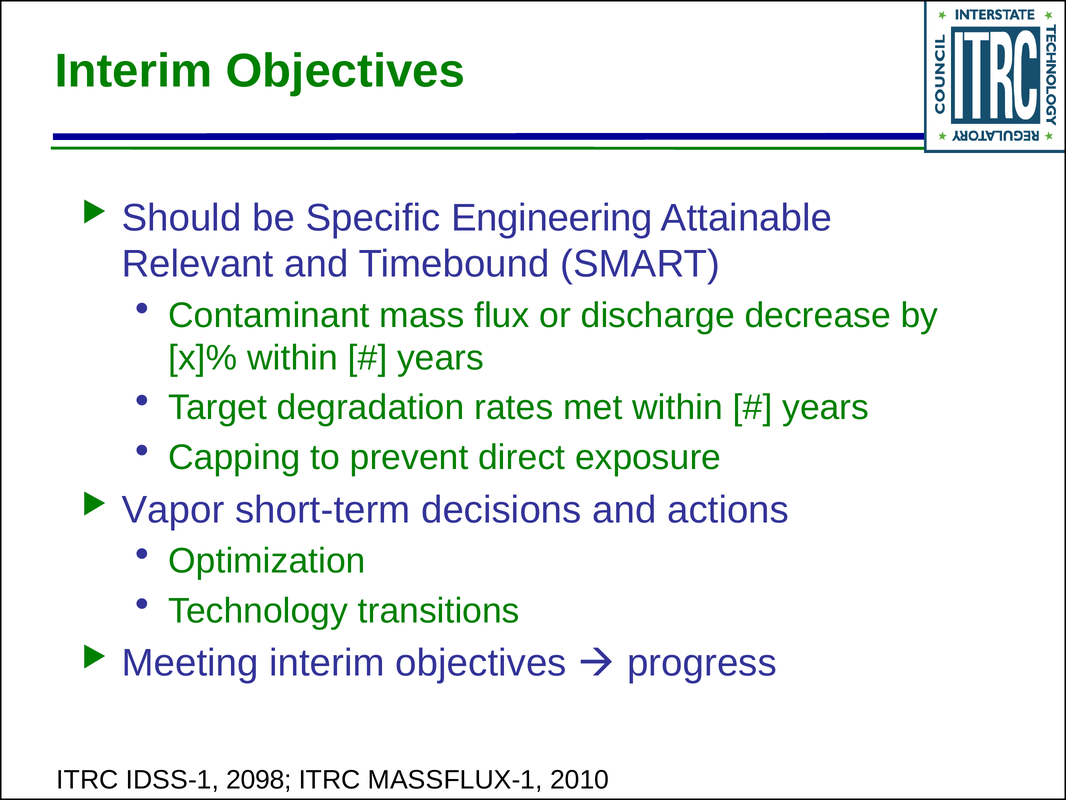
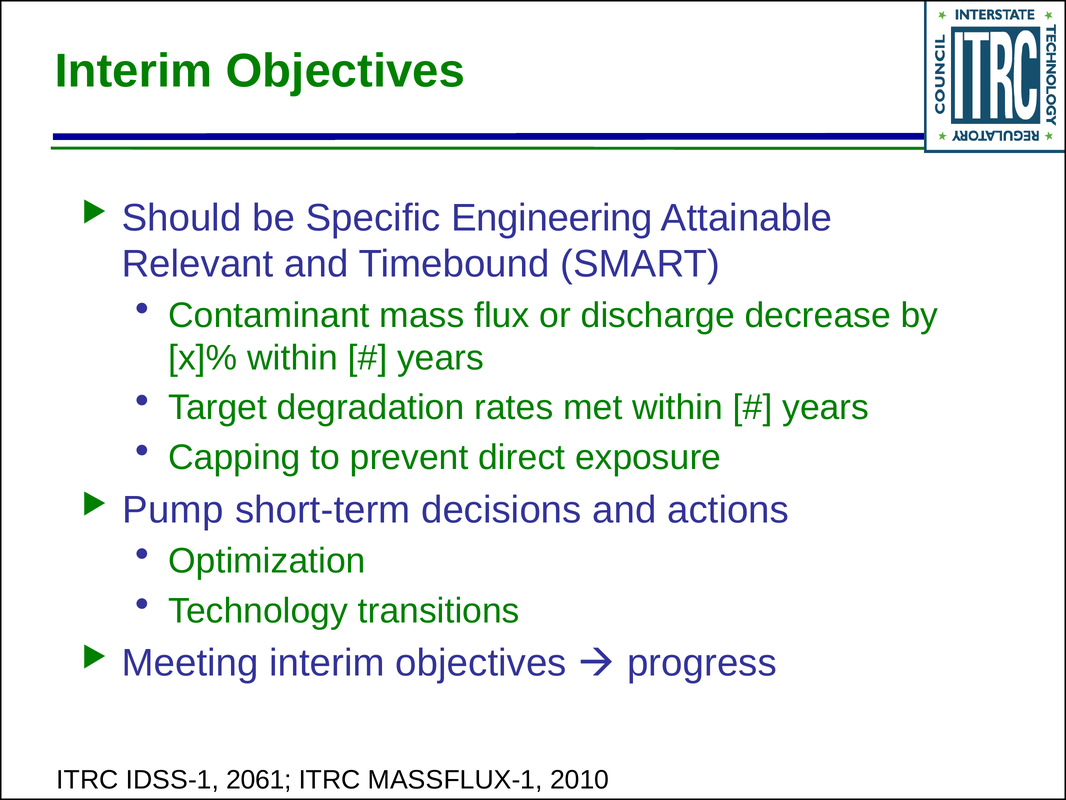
Vapor: Vapor -> Pump (173, 510)
2098: 2098 -> 2061 (259, 779)
